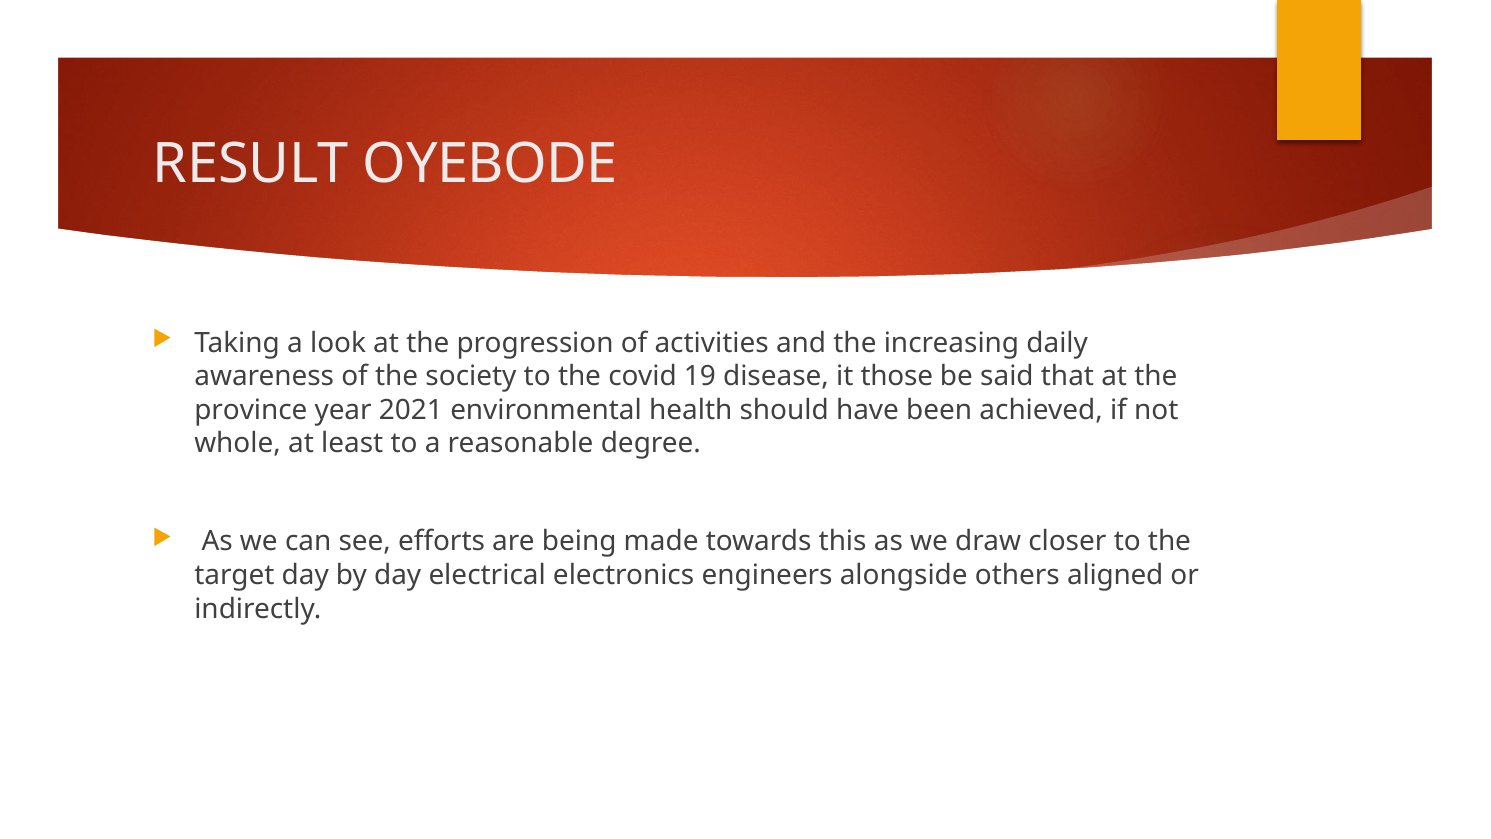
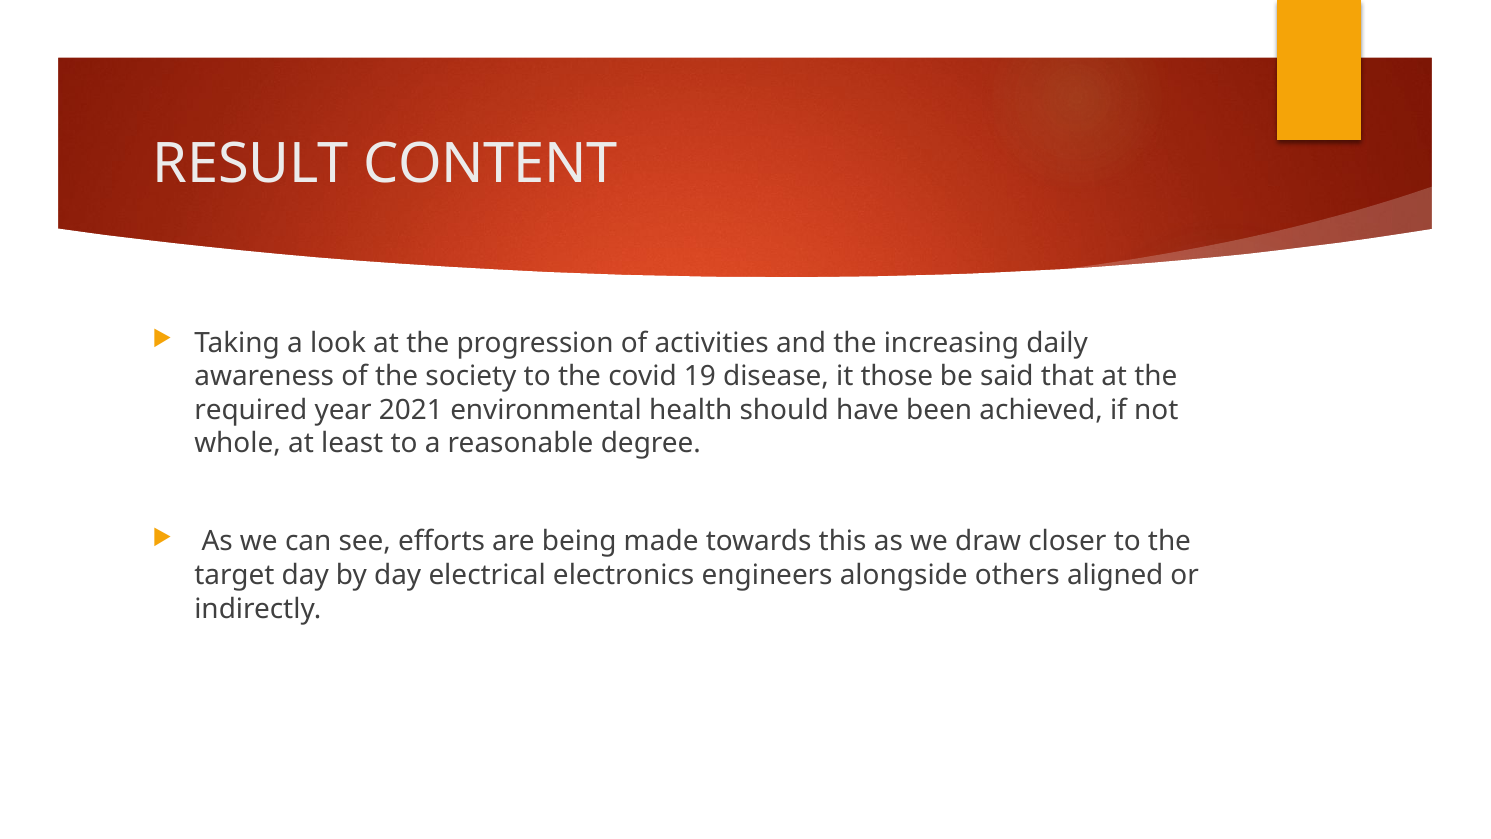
OYEBODE: OYEBODE -> CONTENT (490, 164)
province: province -> required (251, 410)
